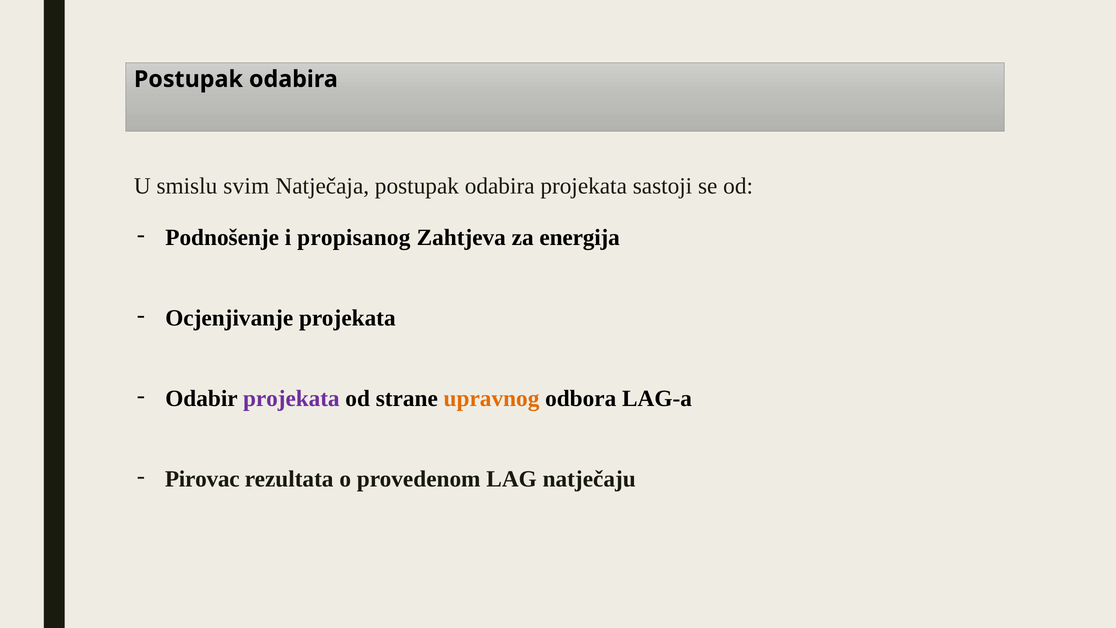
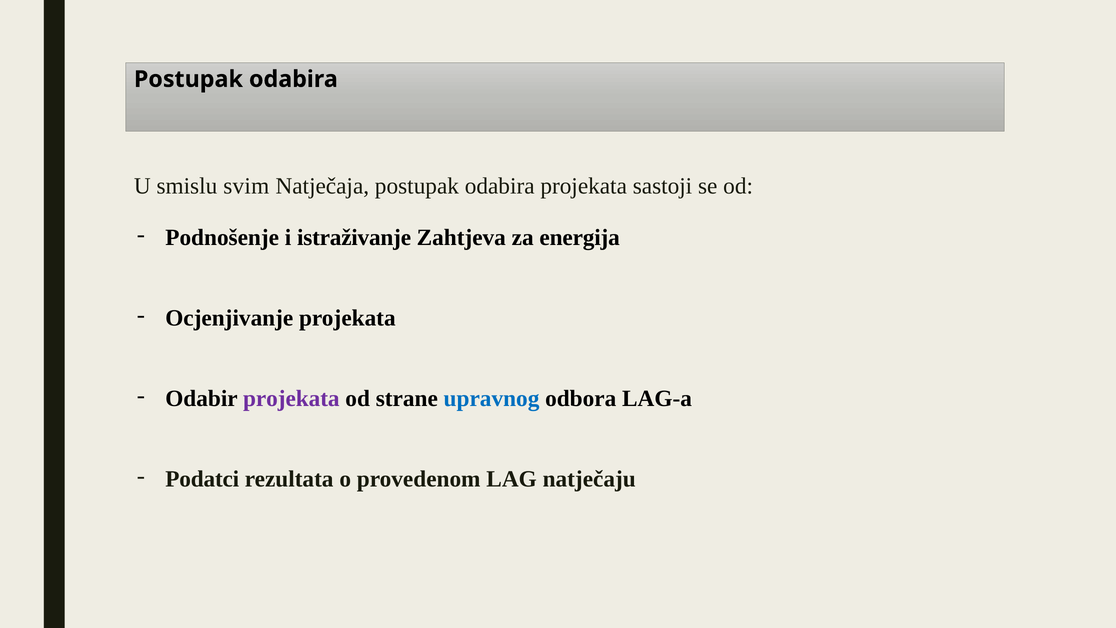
propisanog: propisanog -> istraživanje (354, 238)
upravnog colour: orange -> blue (492, 399)
Pirovac: Pirovac -> Podatci (202, 479)
